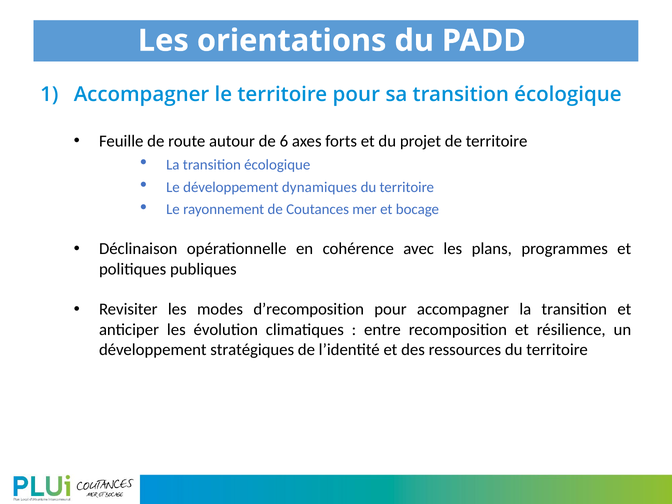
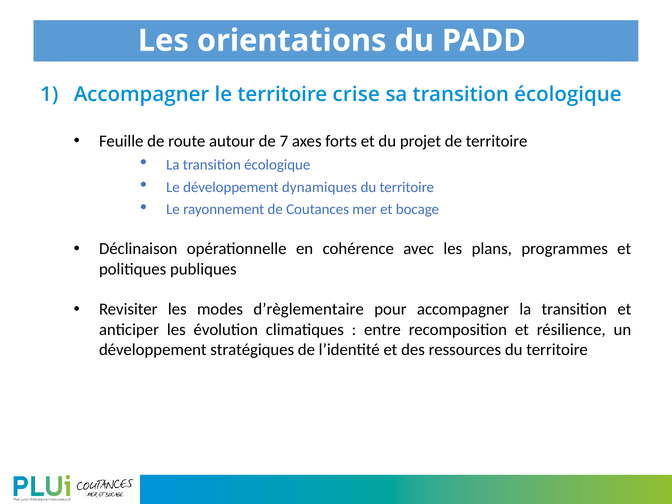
territoire pour: pour -> crise (356, 94)
6: 6 -> 7 (284, 141)
d’recomposition: d’recomposition -> d’règlementaire (309, 309)
